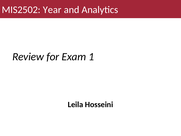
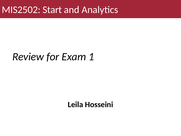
Year: Year -> Start (52, 10)
